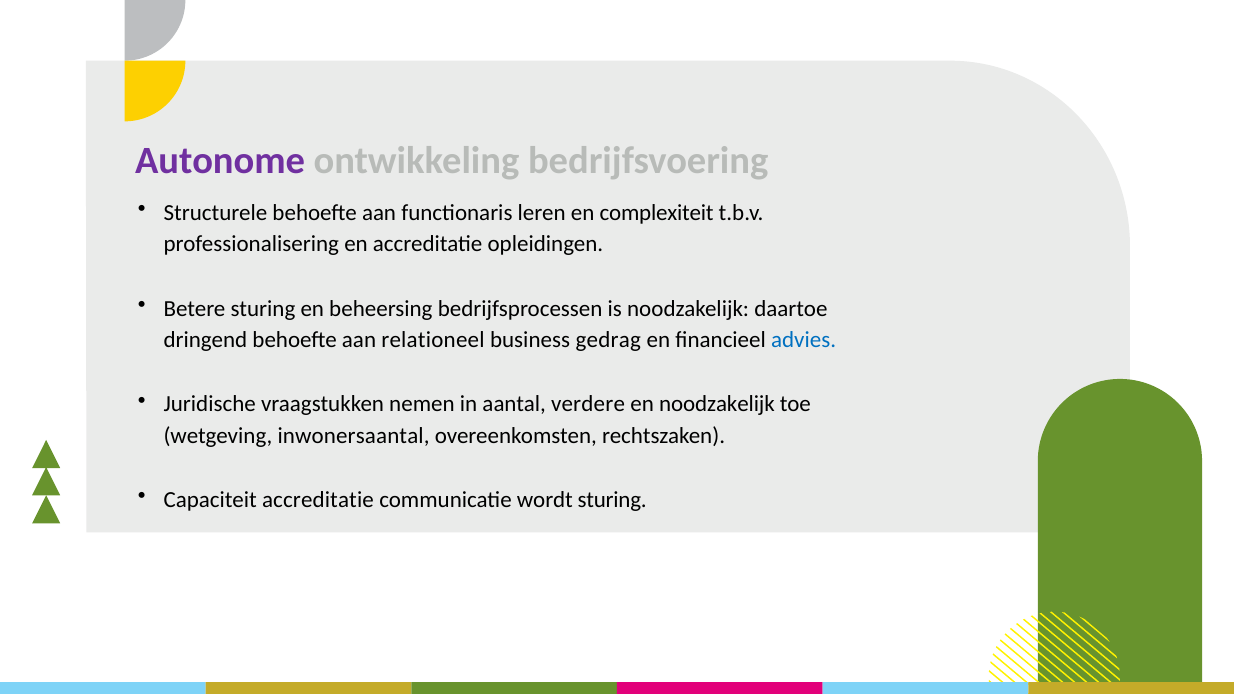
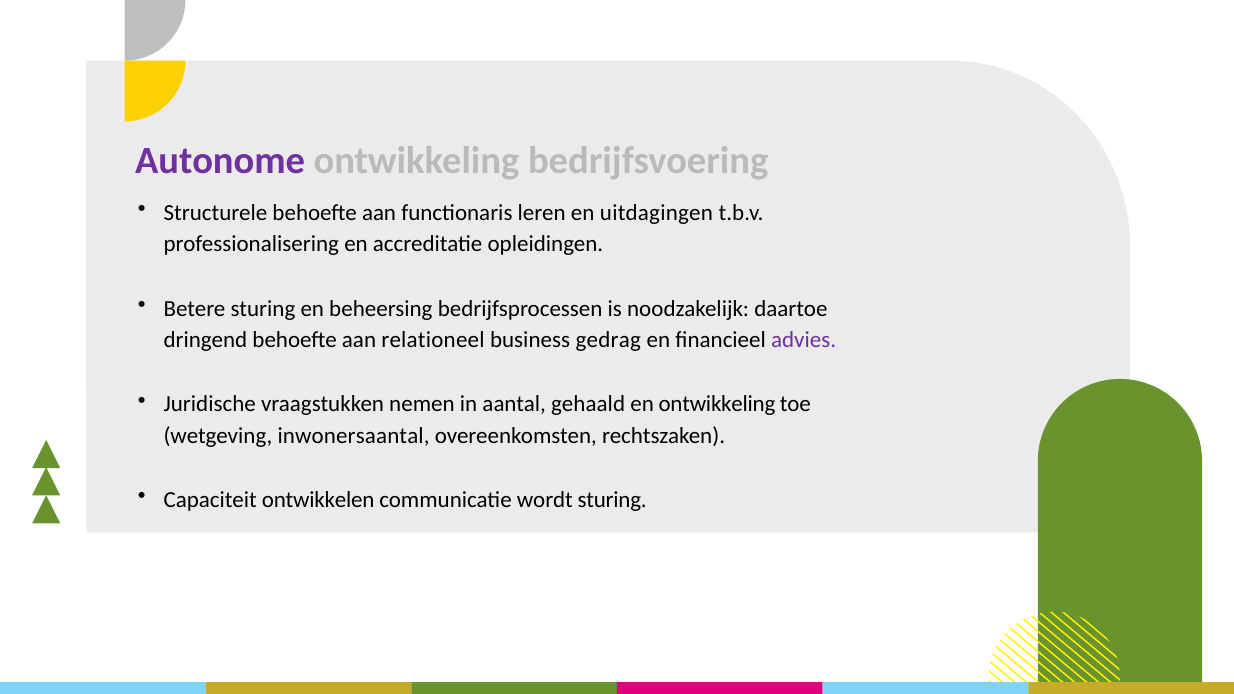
complexiteit: complexiteit -> uitdagingen (656, 213)
advies colour: blue -> purple (804, 340)
verdere: verdere -> gehaald (588, 404)
en noodzakelijk: noodzakelijk -> ontwikkeling (717, 404)
Capaciteit accreditatie: accreditatie -> ontwikkelen (318, 500)
